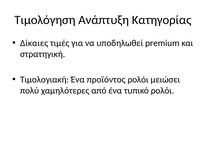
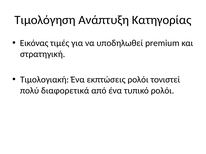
Δίκαιες: Δίκαιες -> Εικόνας (34, 43)
προϊόντος: προϊόντος -> εκπτώσεις (106, 80)
μειώσει: μειώσει -> τονιστεί (165, 80)
χαμηλότερες: χαμηλότερες -> διαφορετικά (65, 91)
